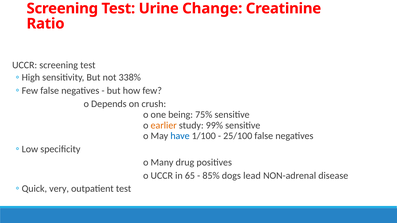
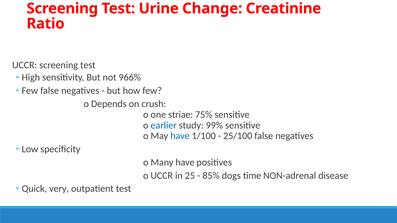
338%: 338% -> 966% (130, 78)
being: being -> striae (181, 115)
earlier colour: orange -> blue (164, 125)
Many drug: drug -> have (185, 163)
65: 65 -> 25 (190, 176)
lead: lead -> time (252, 176)
